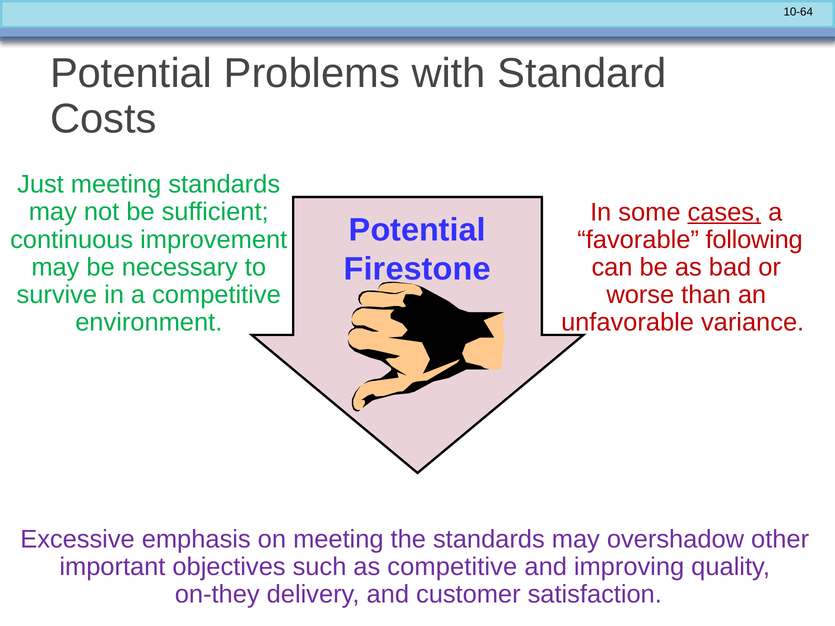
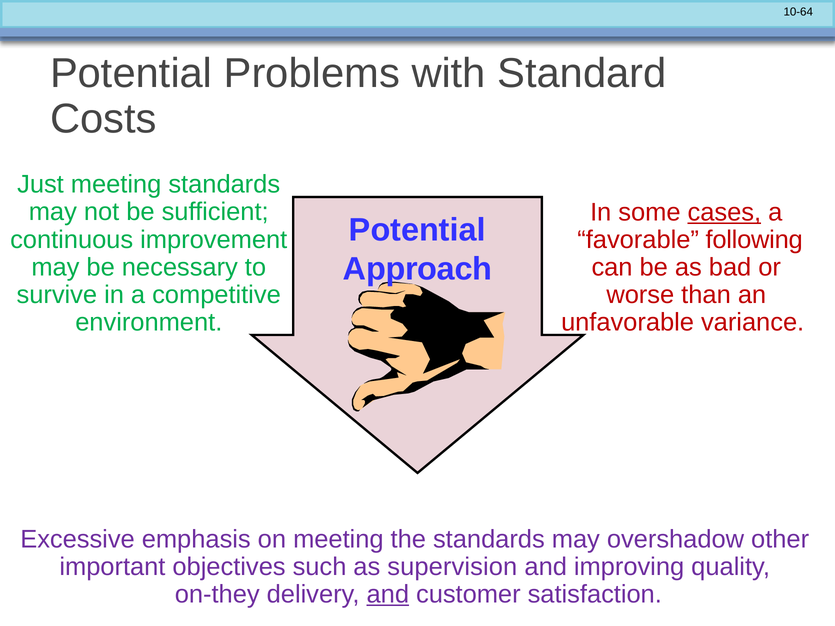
Firestone: Firestone -> Approach (418, 269)
as competitive: competitive -> supervision (452, 567)
and underline: none -> present (388, 595)
